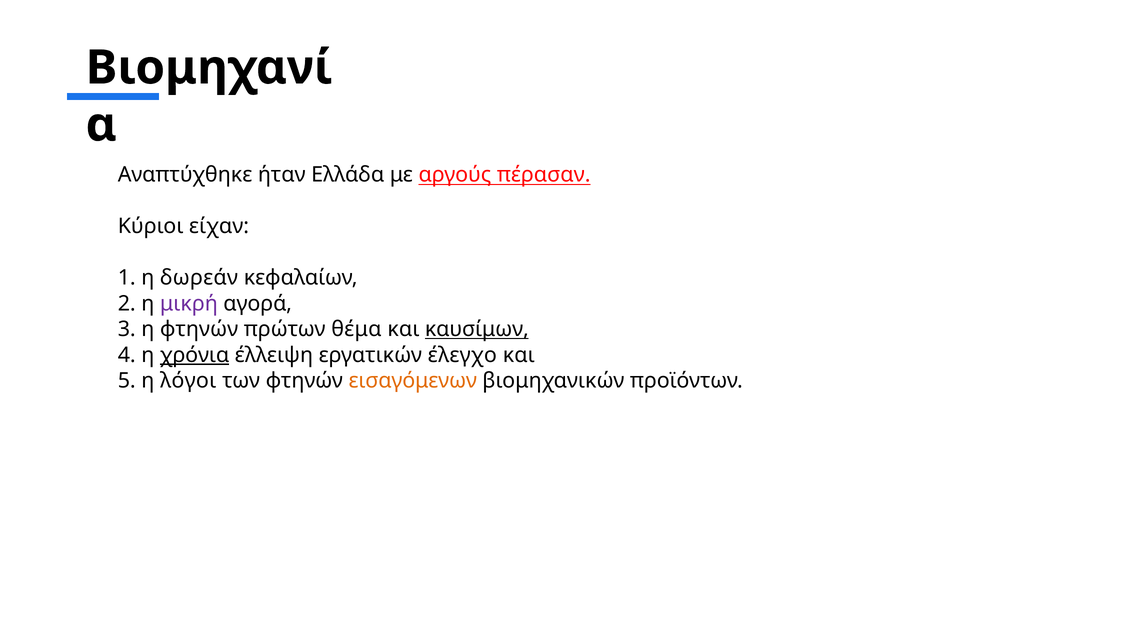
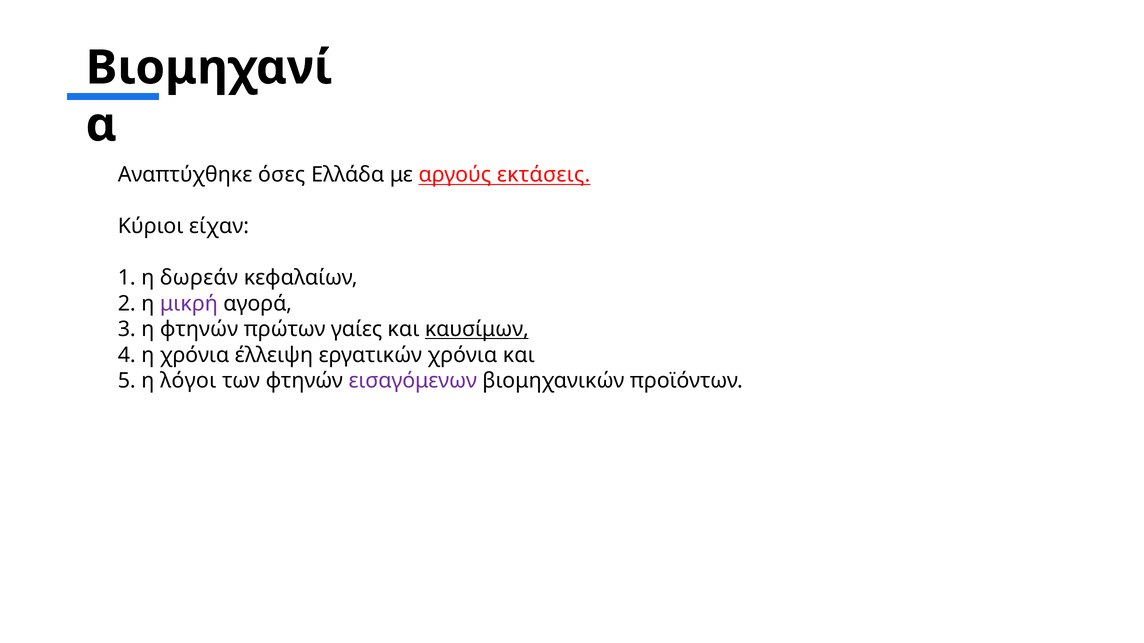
ήταν: ήταν -> όσες (282, 175)
πέρασαν: πέρασαν -> εκτάσεις (544, 175)
θέμα: θέμα -> γαίες (357, 329)
χρόνια underline: present -> none (195, 355)
εργατικών έλεγχο: έλεγχο -> χρόνια (462, 355)
εισαγόμενων colour: orange -> purple (413, 381)
